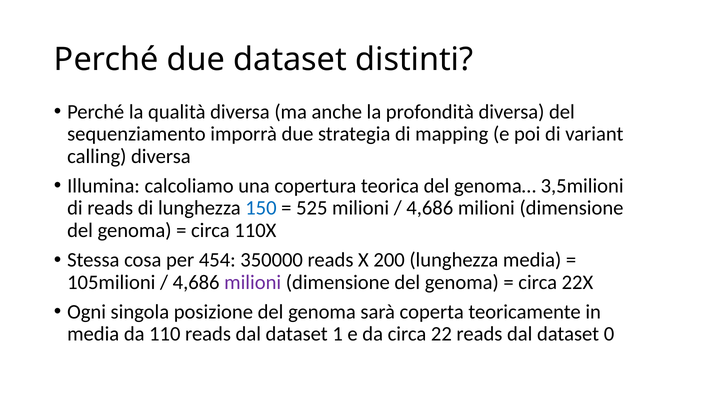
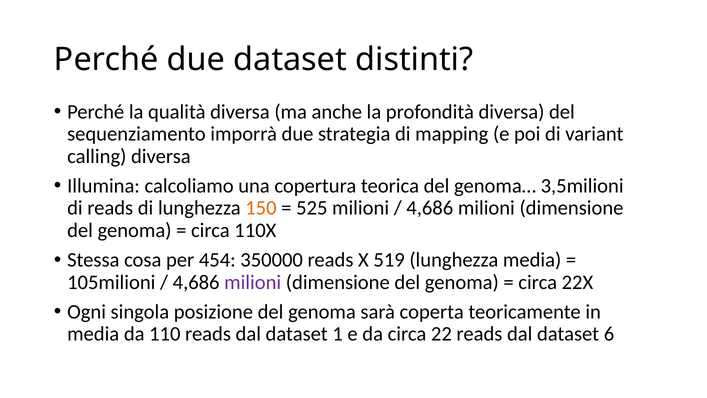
150 colour: blue -> orange (261, 208)
200: 200 -> 519 (389, 260)
0: 0 -> 6 (609, 334)
